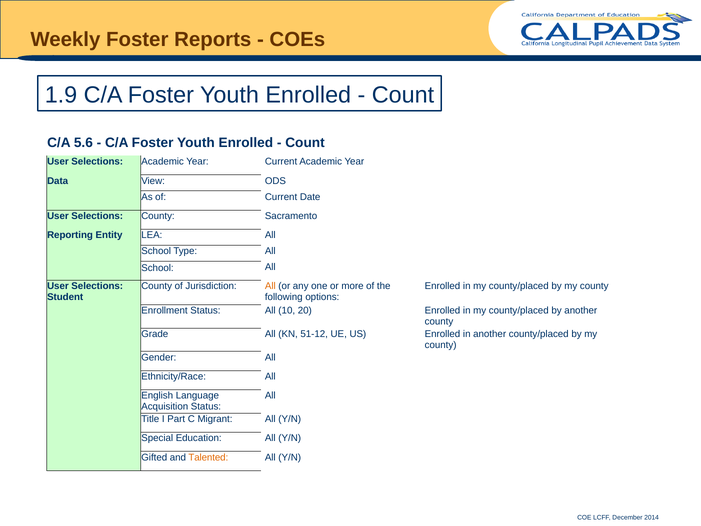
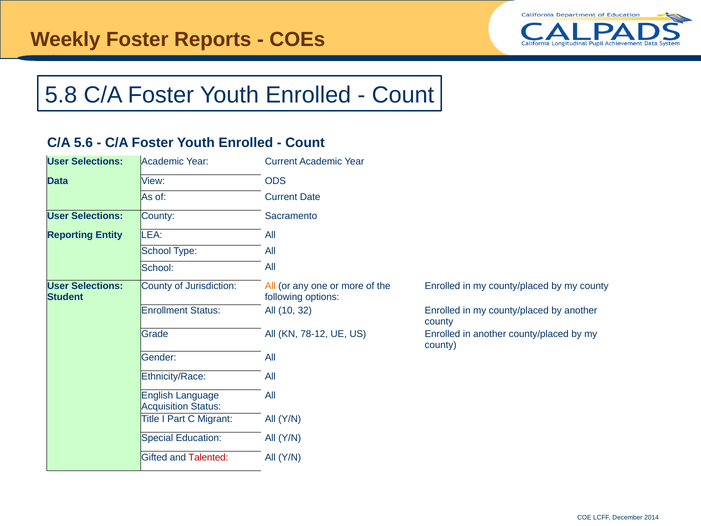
1.9: 1.9 -> 5.8 (61, 95)
20: 20 -> 32 (305, 311)
51-12: 51-12 -> 78-12 (314, 334)
Talented colour: orange -> red (208, 457)
